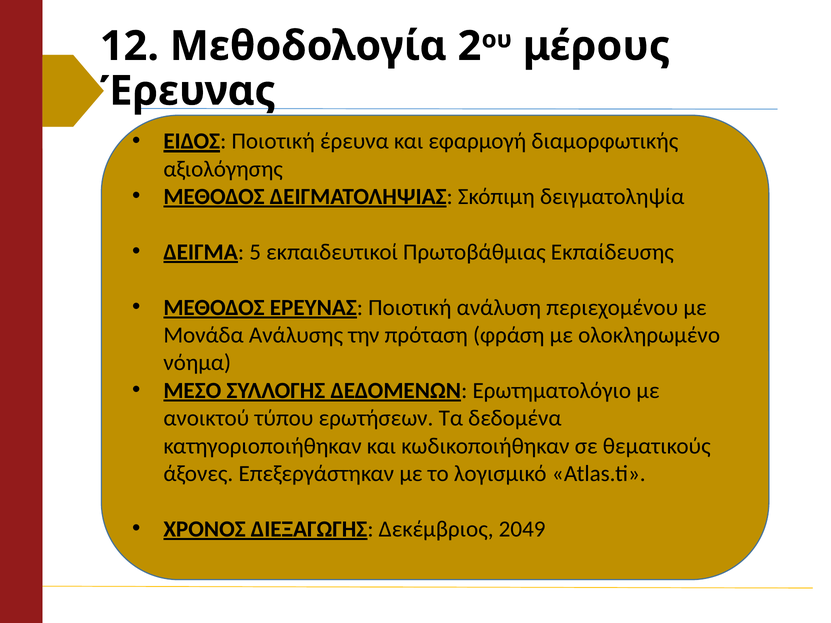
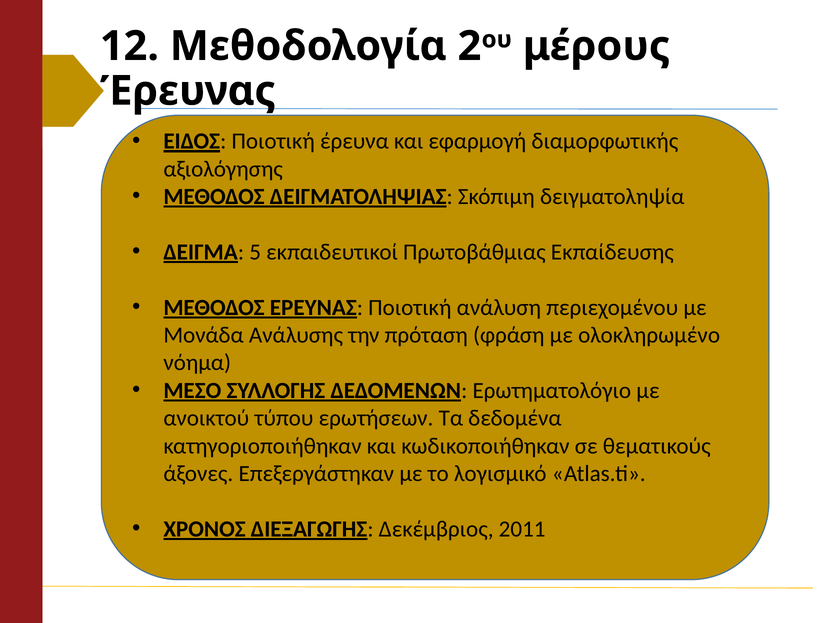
2049: 2049 -> 2011 (522, 529)
